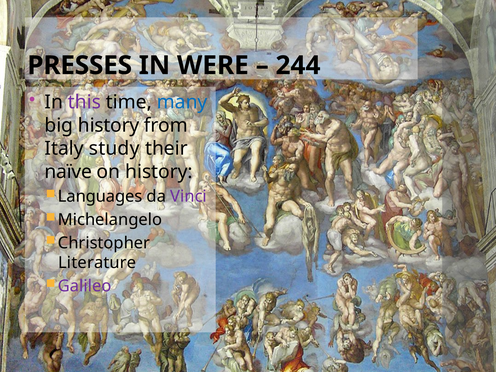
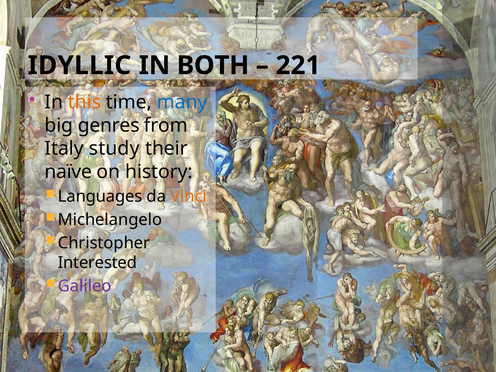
PRESSES: PRESSES -> IDYLLIC (79, 65)
WERE: WERE -> BOTH (213, 65)
244: 244 -> 221 (298, 65)
this colour: purple -> orange (84, 102)
big history: history -> genres (109, 125)
Vinci colour: purple -> orange (189, 196)
Literature: Literature -> Interested (97, 263)
